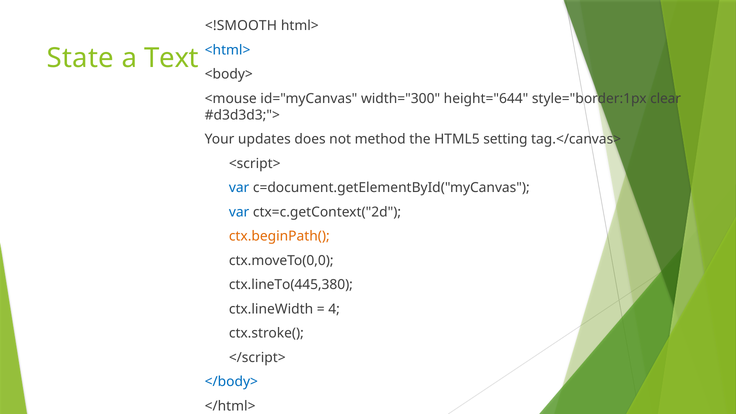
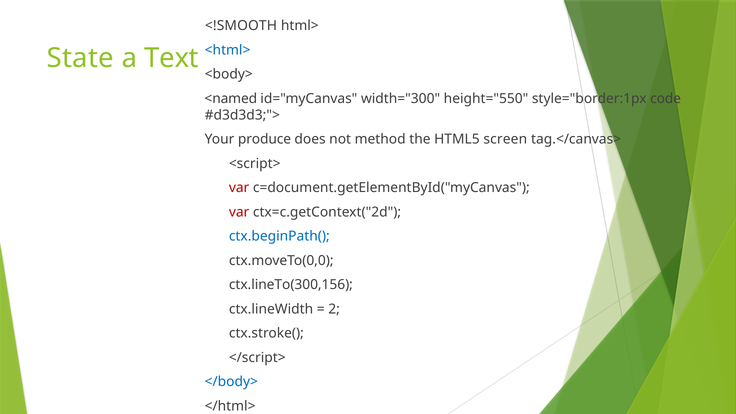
<mouse: <mouse -> <named (231, 99)
height="644: height="644 -> height="550 (486, 99)
clear: clear -> code (666, 99)
updates: updates -> produce (264, 139)
setting: setting -> screen (505, 139)
var colour: blue -> red (239, 188)
var colour: blue -> red (239, 212)
ctx.beginPath( colour: orange -> blue (279, 236)
ctx.lineTo(445,380: ctx.lineTo(445,380 -> ctx.lineTo(300,156 (291, 285)
4: 4 -> 2 (334, 309)
